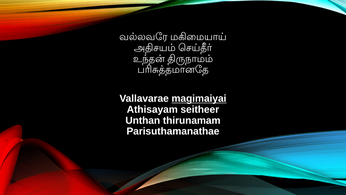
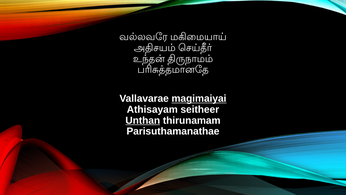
Unthan underline: none -> present (143, 120)
